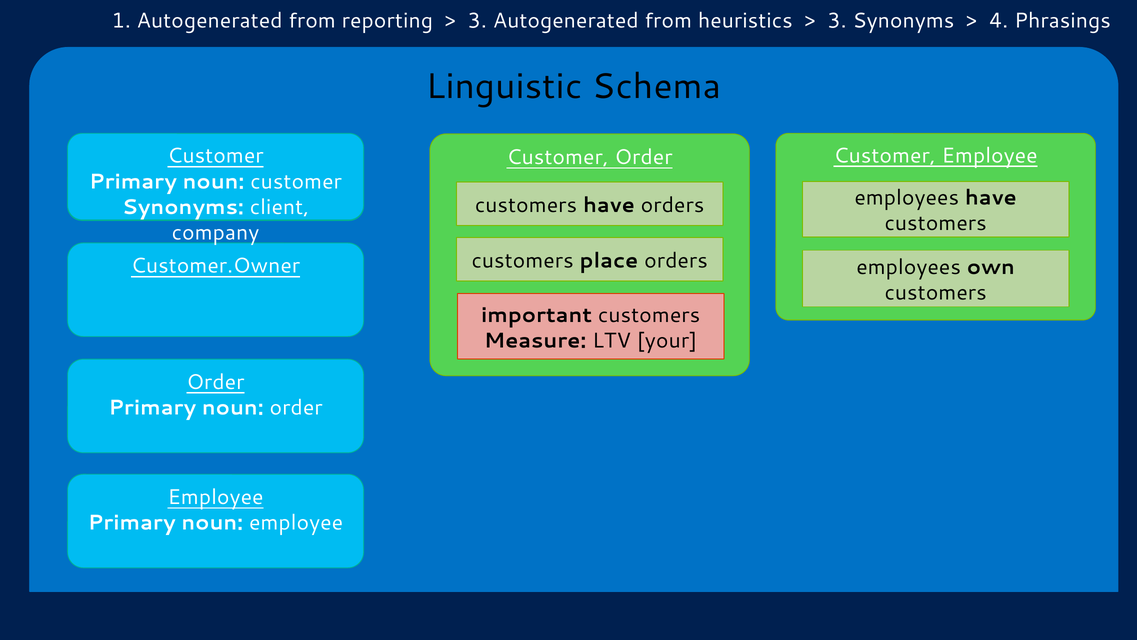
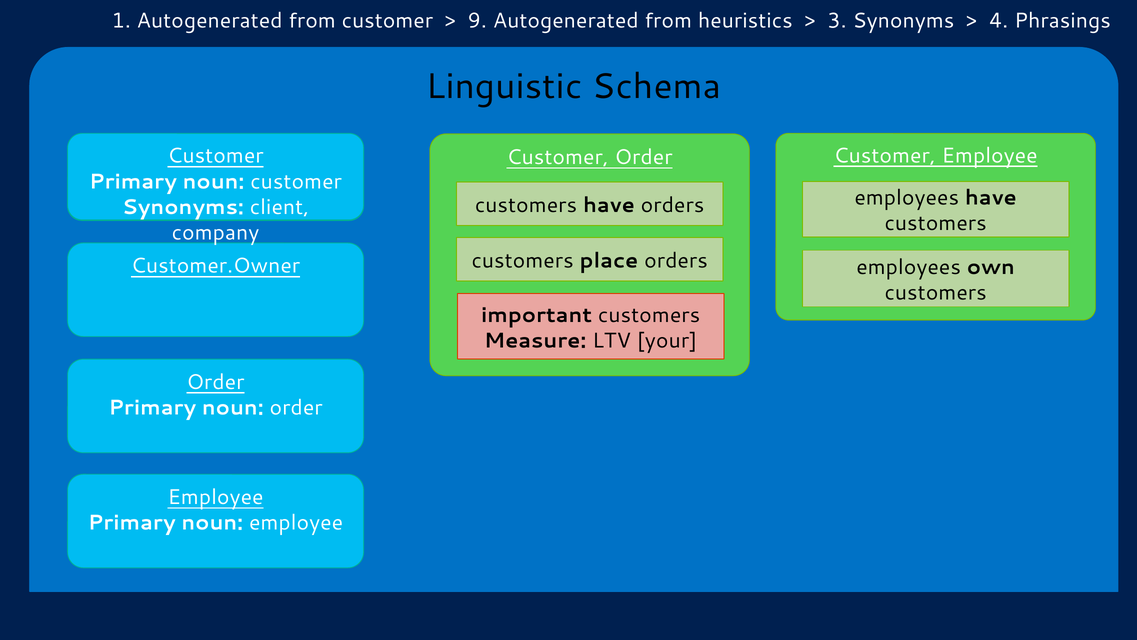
from reporting: reporting -> customer (387, 21)
3: 3 -> 9 (477, 21)
